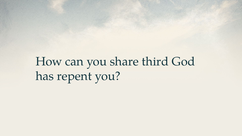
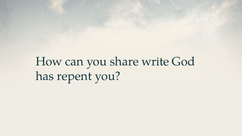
third: third -> write (155, 62)
